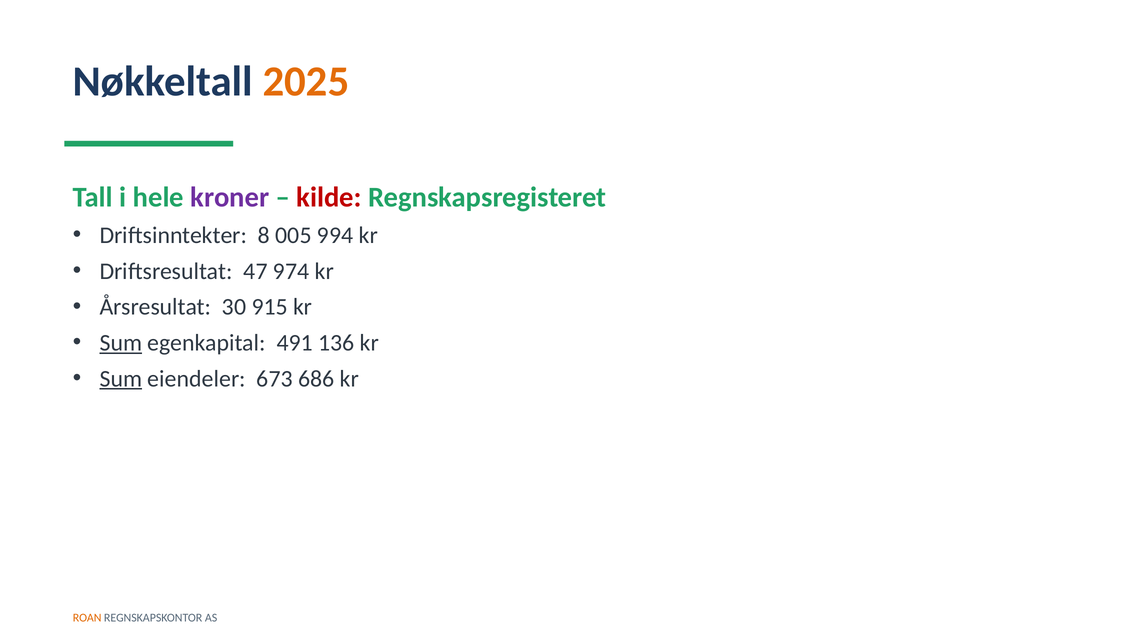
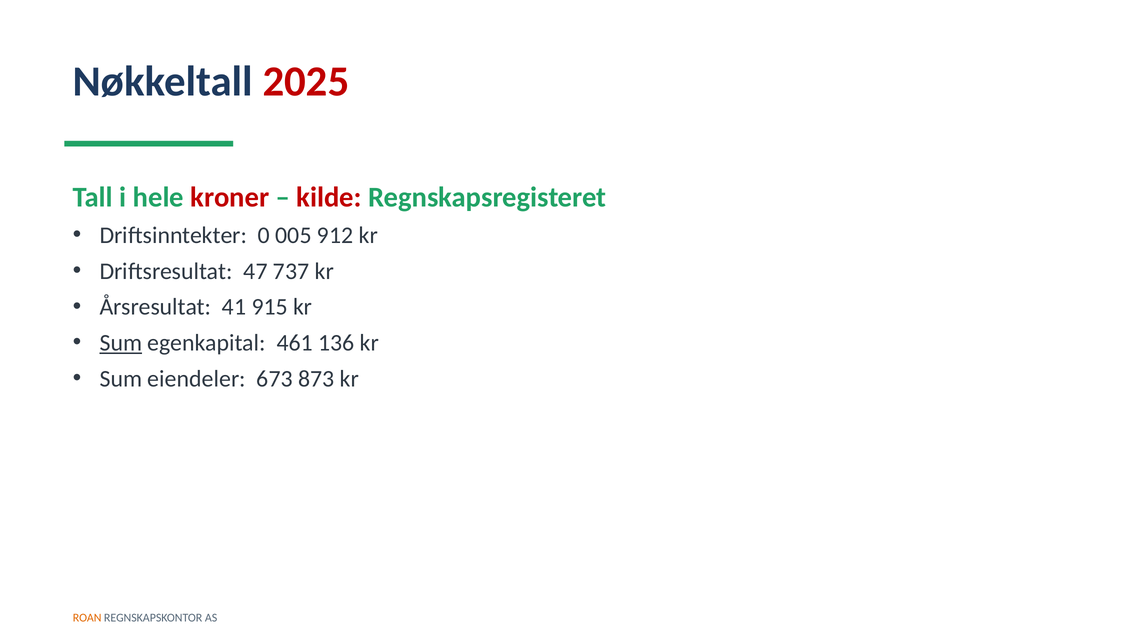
2025 colour: orange -> red (306, 82)
kroner colour: purple -> red (230, 197)
8: 8 -> 0 (264, 235)
994: 994 -> 912 (335, 235)
974: 974 -> 737 (291, 271)
30: 30 -> 41 (234, 307)
491: 491 -> 461 (295, 343)
Sum underline: present -> none (121, 378)
686: 686 -> 873 (316, 378)
